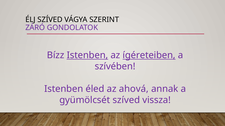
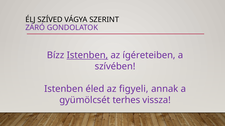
ígéreteiben underline: present -> none (149, 55)
ahová: ahová -> figyeli (134, 89)
gyümölcsét szíved: szíved -> terhes (126, 100)
